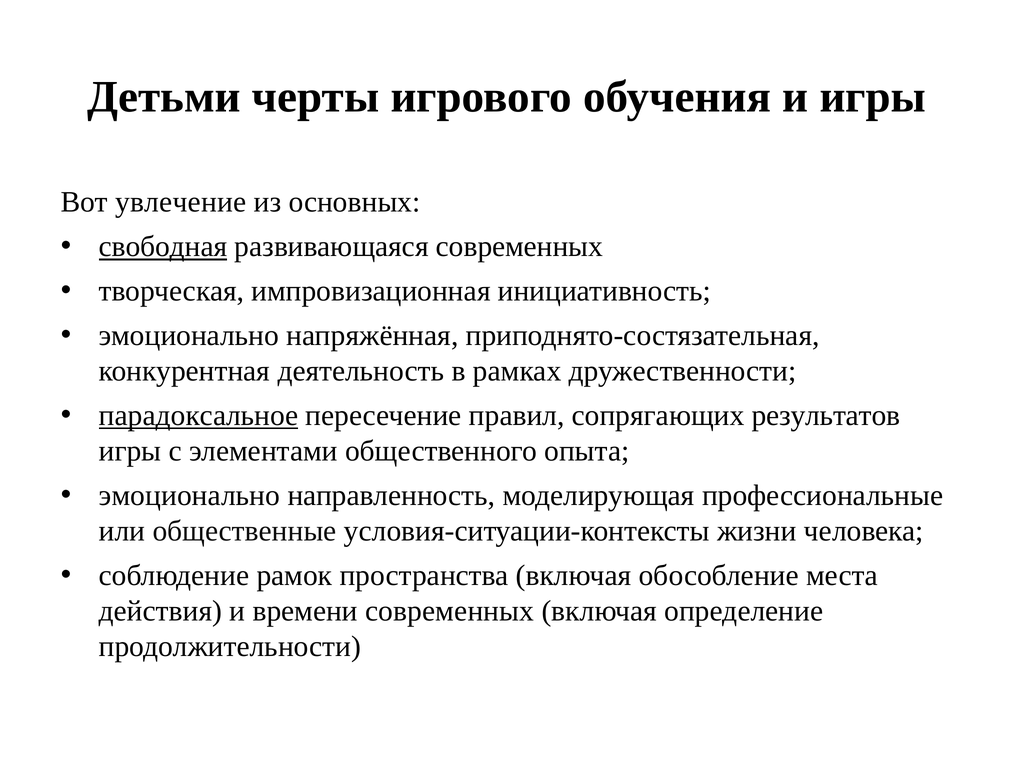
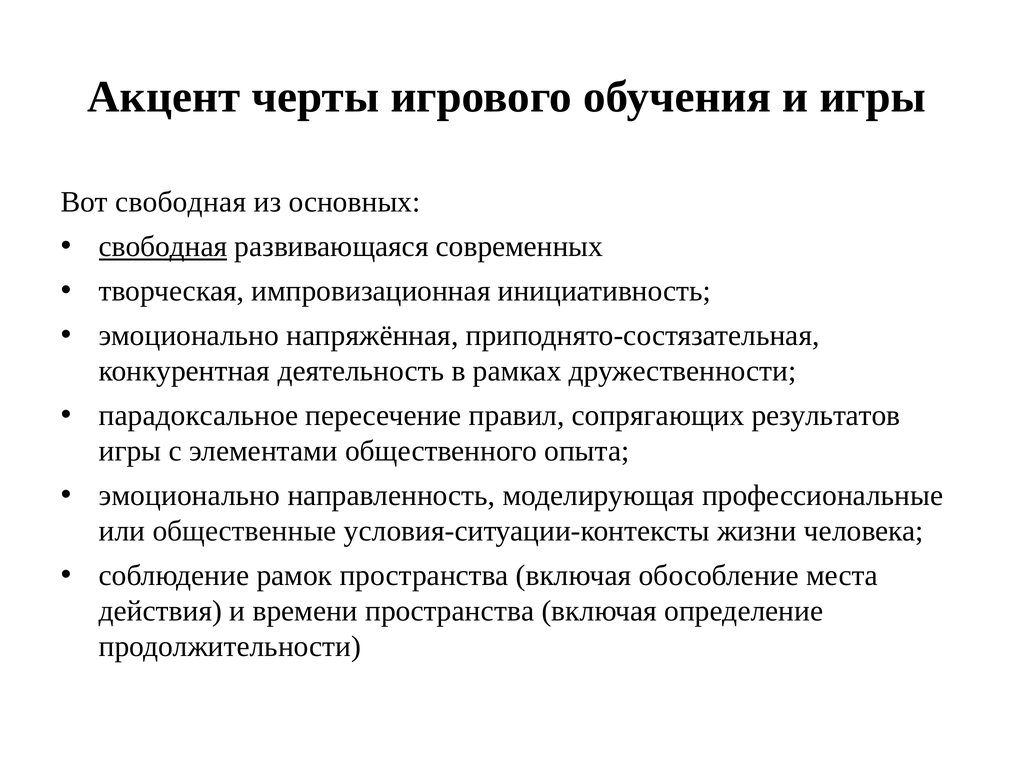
Детьми: Детьми -> Акцент (164, 97)
Вот увлечение: увлечение -> свободная (181, 202)
парадоксальное underline: present -> none (199, 416)
времени современных: современных -> пространства (450, 611)
